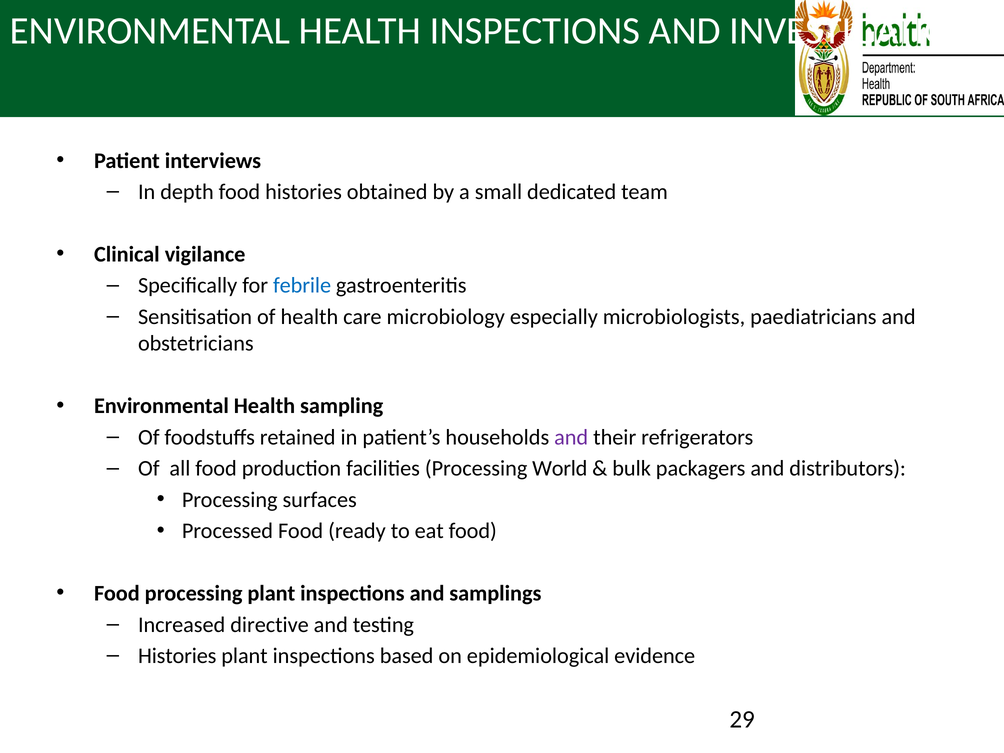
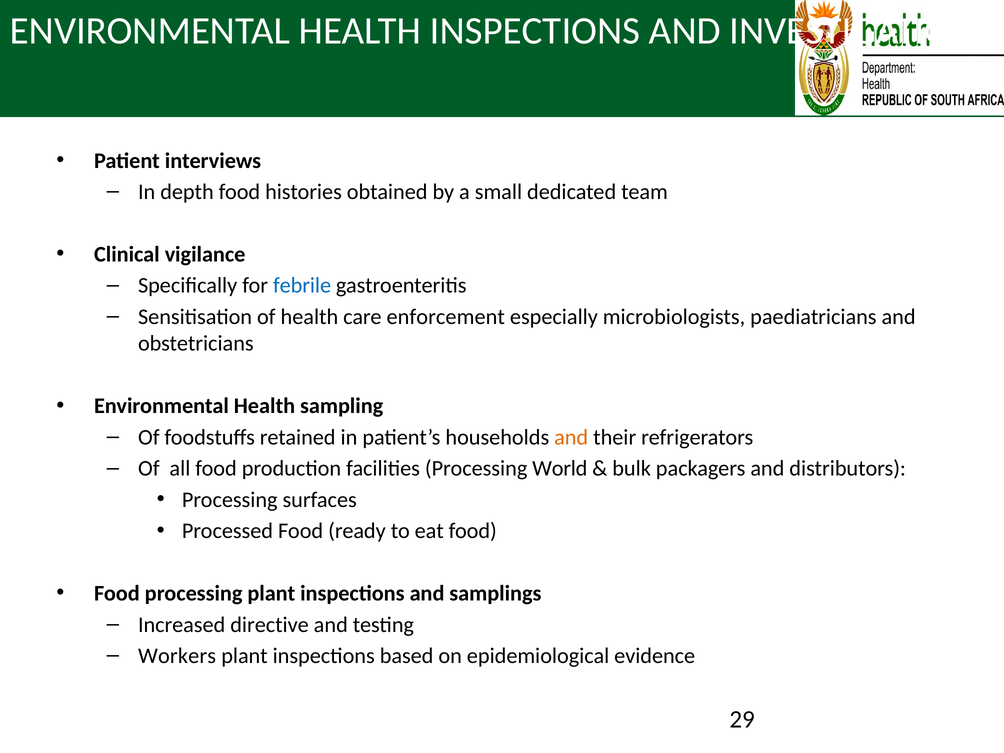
microbiology: microbiology -> enforcement (446, 317)
and colour: purple -> orange (571, 437)
Histories: Histories -> Workers (177, 656)
